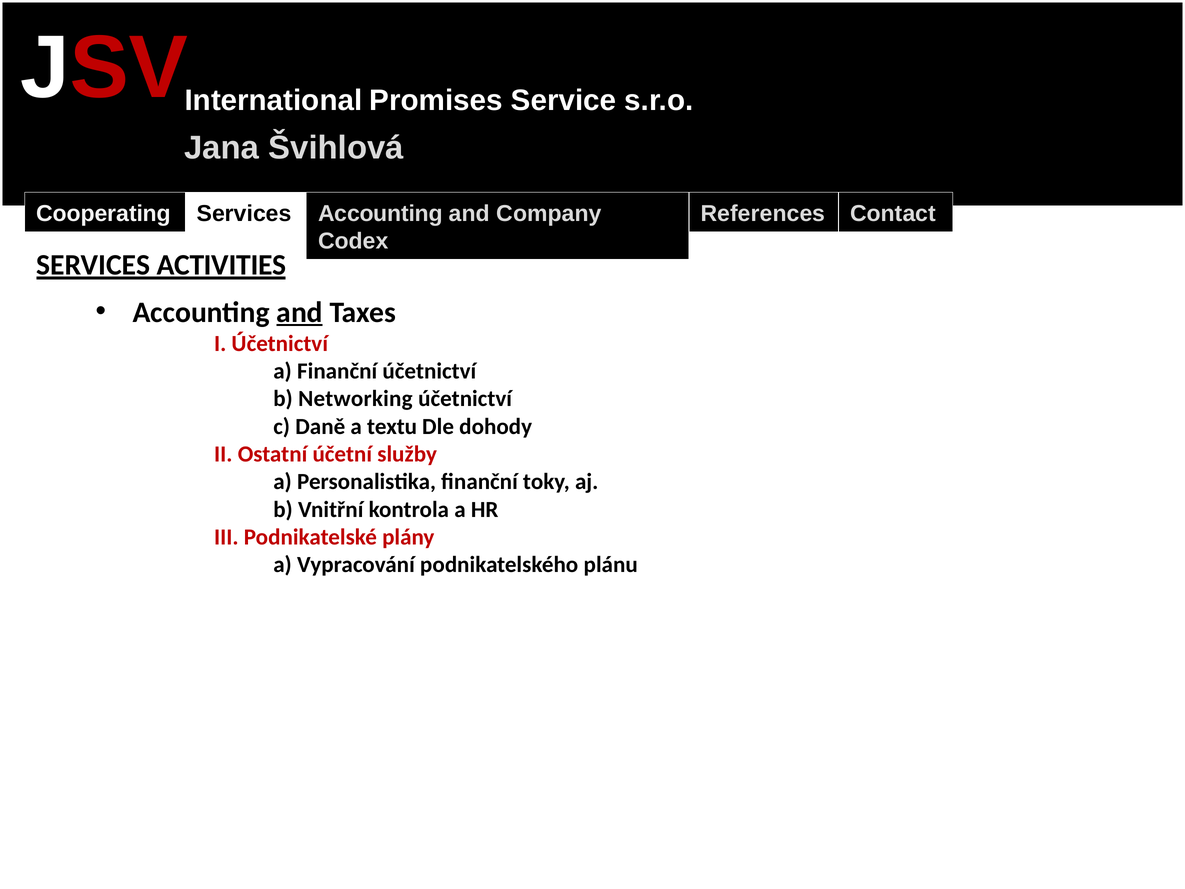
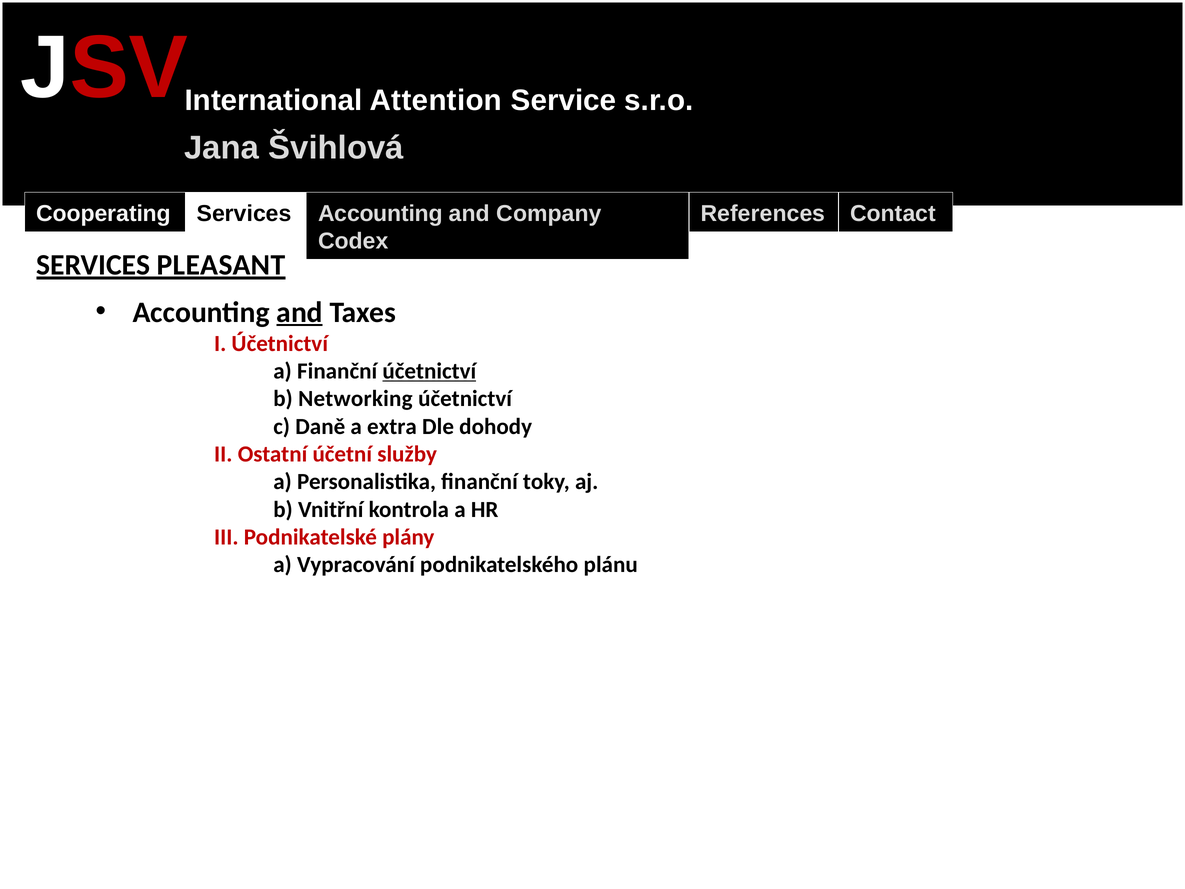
Promises: Promises -> Attention (436, 100)
ACTIVITIES: ACTIVITIES -> PLEASANT (221, 265)
účetnictví underline: none -> present (429, 371)
textu: textu -> extra (392, 426)
